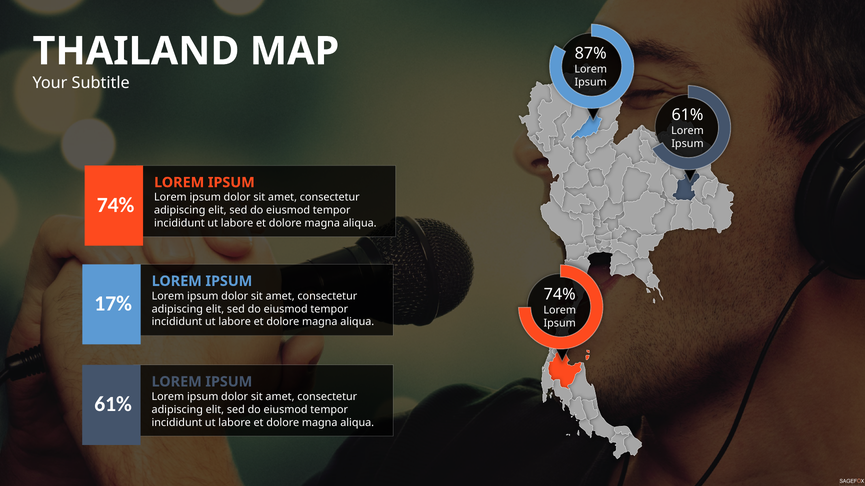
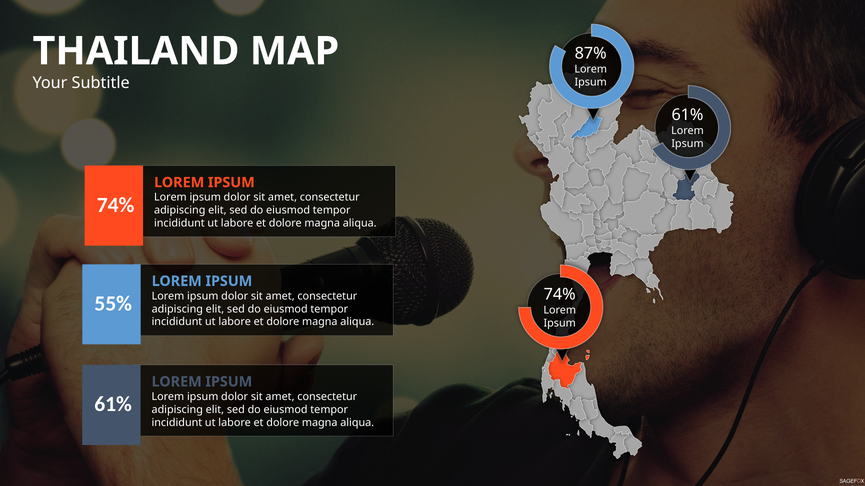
17%: 17% -> 55% (113, 304)
